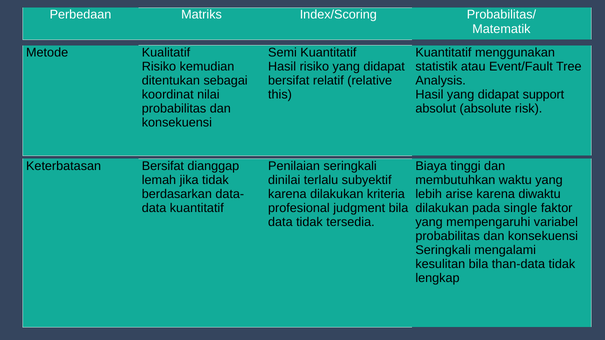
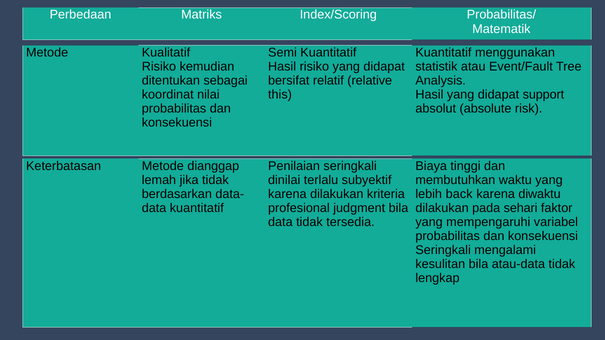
Keterbatasan Bersifat: Bersifat -> Metode (163, 166)
arise: arise -> back (459, 194)
single: single -> sehari (521, 208)
than-data: than-data -> atau-data (518, 264)
